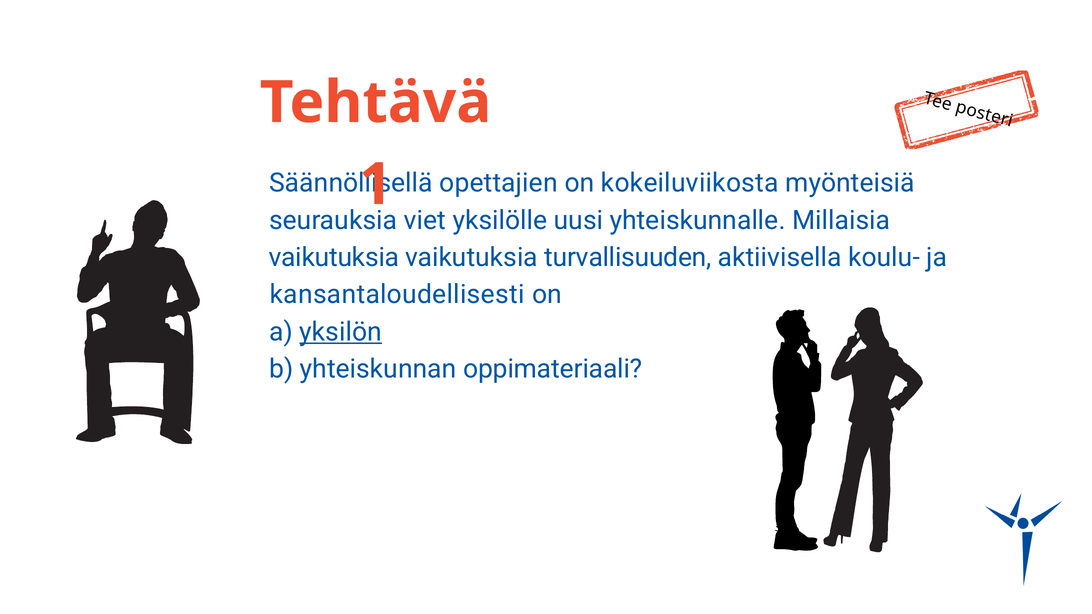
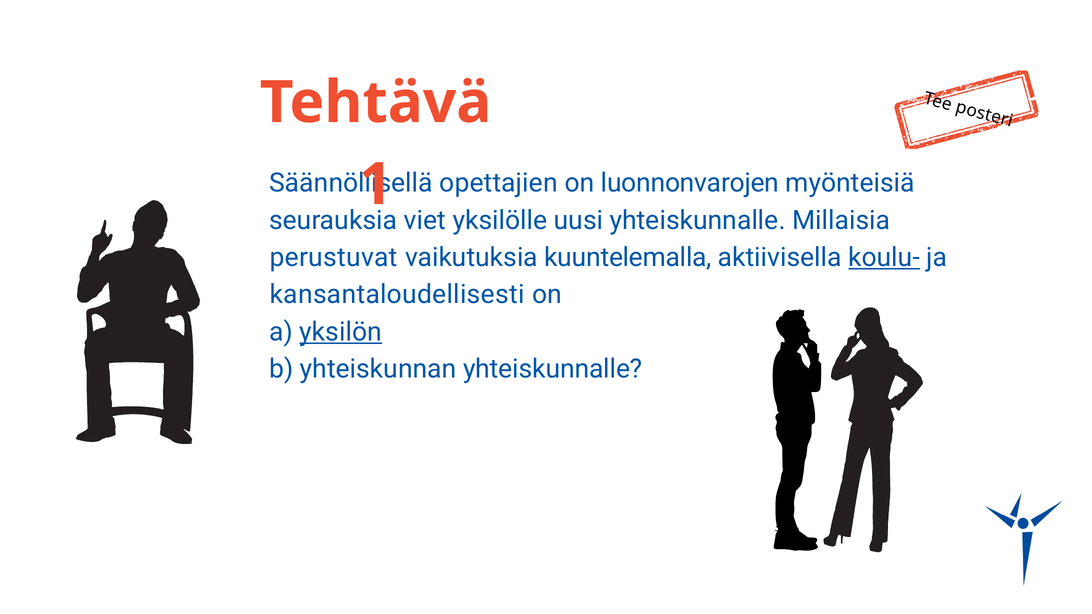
kokeiluviikosta: kokeiluviikosta -> luonnonvarojen (690, 183)
vaikutuksia: vaikutuksia -> perustuvat (334, 258)
turvallisuuden: turvallisuuden -> kuuntelemalla (628, 258)
koulu- underline: none -> present (884, 258)
yhteiskunnan oppimateriaali: oppimateriaali -> yhteiskunnalle (553, 369)
